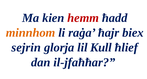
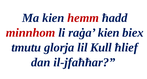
minnhom colour: orange -> red (31, 33)
raġa ħajr: ħajr -> kien (109, 33)
sejrin: sejrin -> tmutu (26, 48)
